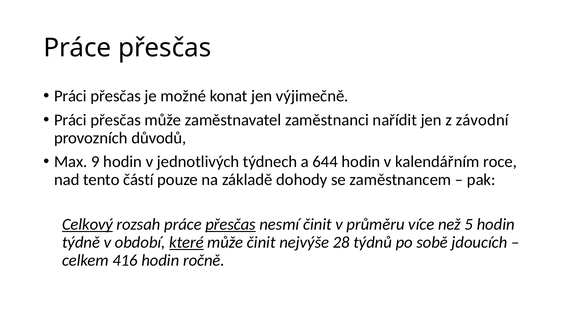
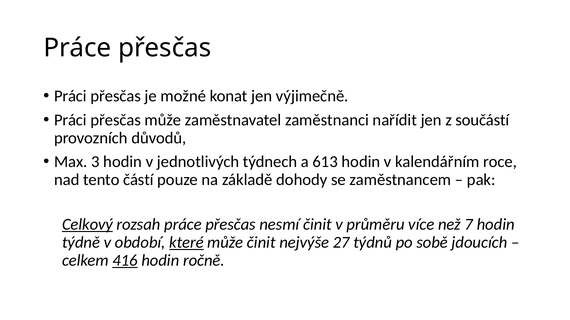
závodní: závodní -> součástí (482, 120)
9: 9 -> 3 (95, 162)
644: 644 -> 613 (325, 162)
přesčas underline: present -> none (231, 225)
5: 5 -> 7 (469, 225)
28: 28 -> 27 (341, 243)
416 underline: none -> present (125, 261)
